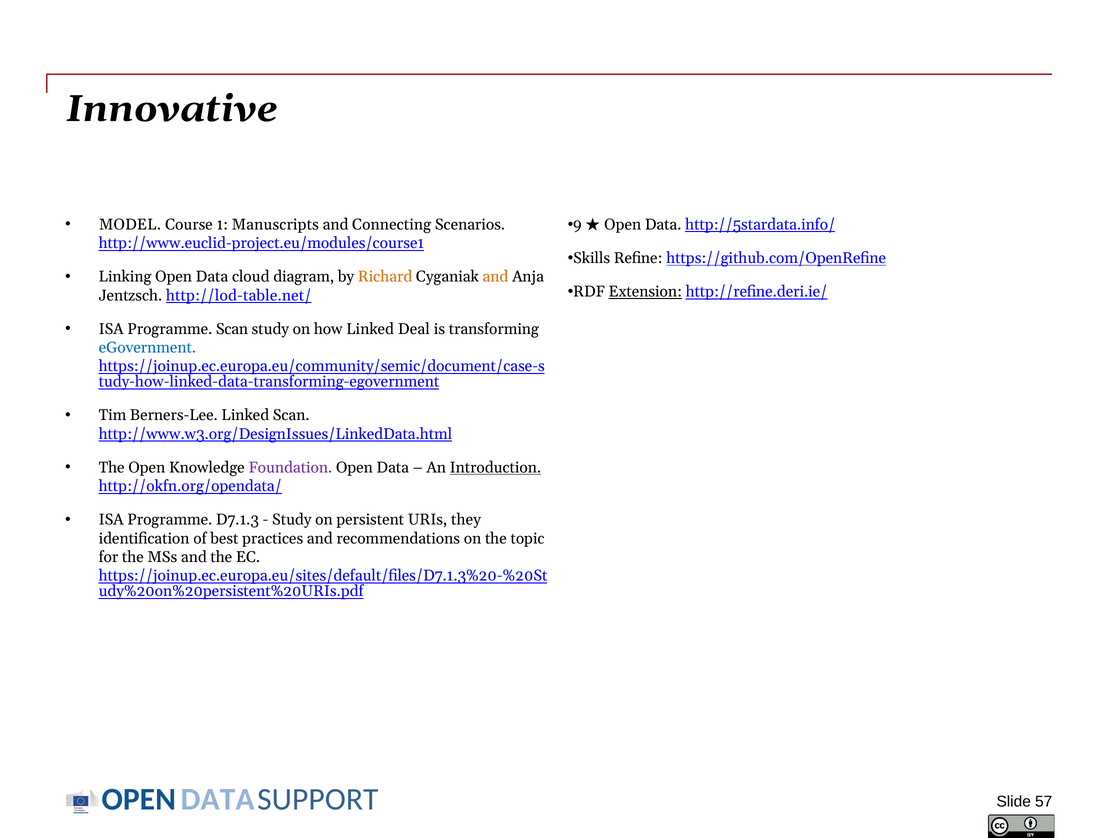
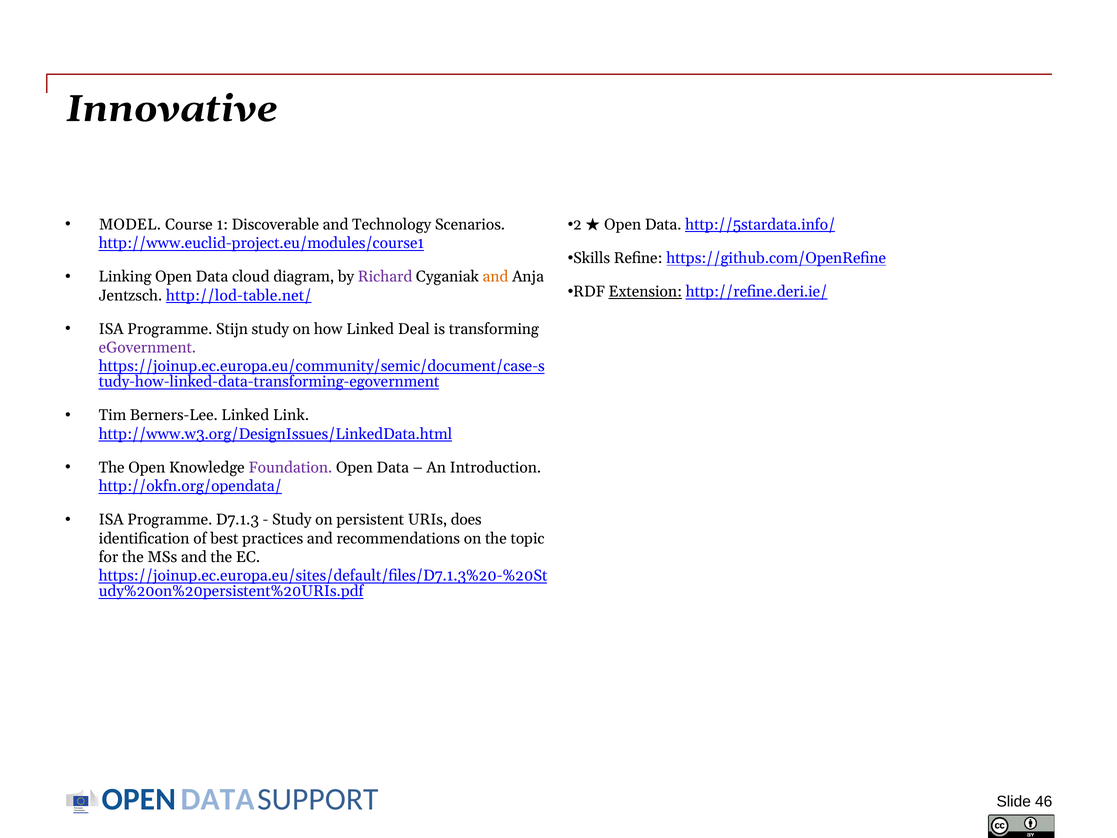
Manuscripts: Manuscripts -> Discoverable (275, 224)
Connecting: Connecting -> Technology (392, 224)
9: 9 -> 2 (577, 224)
Richard colour: orange -> purple (385, 277)
Programme Scan: Scan -> Stijn (232, 329)
eGovernment colour: blue -> purple (147, 348)
Linked Scan: Scan -> Link (291, 415)
Introduction underline: present -> none (495, 467)
they: they -> does (466, 520)
57: 57 -> 46 (1044, 802)
